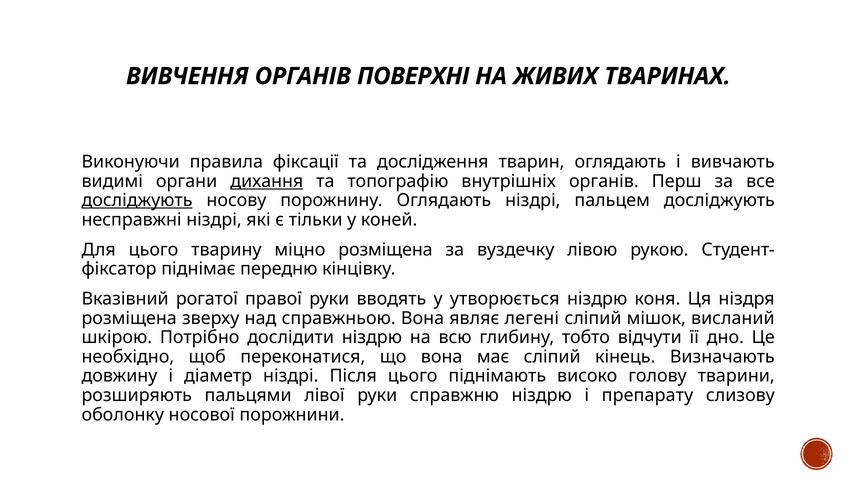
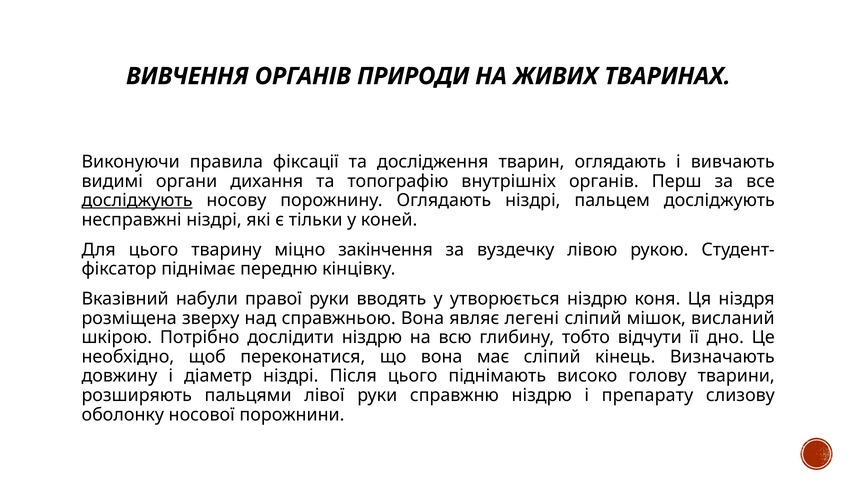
ПОВЕРХНІ: ПОВЕРХНІ -> ПРИРОДИ (413, 76)
дихання underline: present -> none (267, 181)
міцно розміщена: розміщена -> закінчення (385, 249)
рогатої: рогатої -> набули (207, 299)
